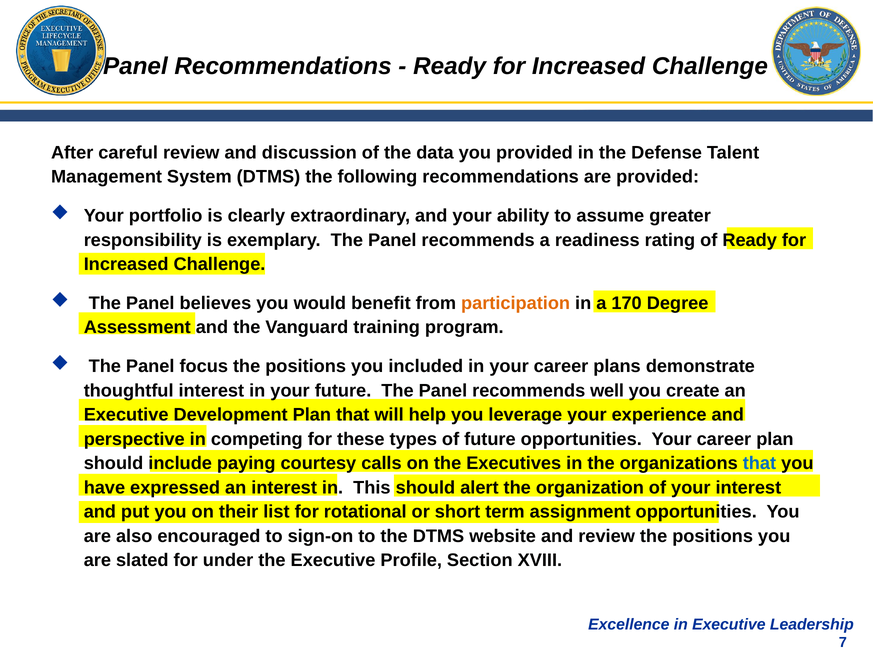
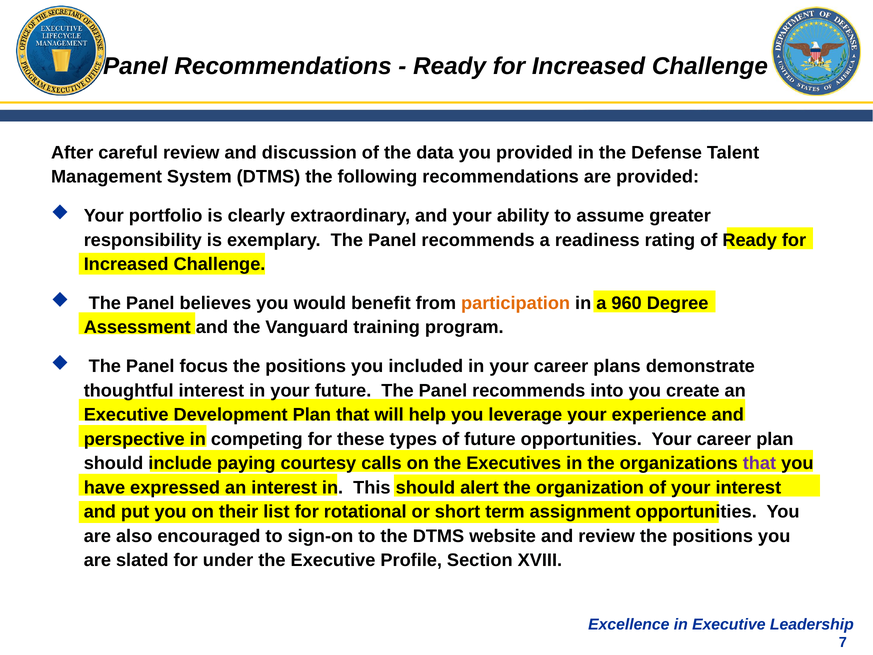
170: 170 -> 960 (627, 303)
well: well -> into (607, 390)
that colour: blue -> purple (759, 463)
